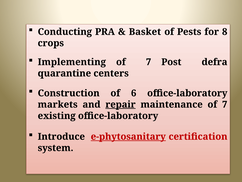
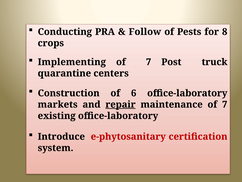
Basket: Basket -> Follow (145, 32)
defra: defra -> truck (215, 62)
e-phytosanitary underline: present -> none (128, 136)
